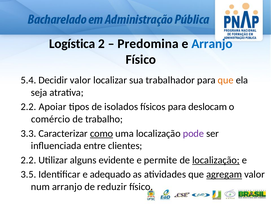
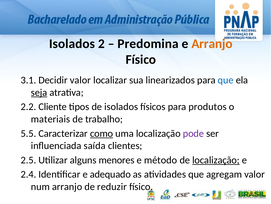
Logística: Logística -> Isolados (72, 43)
Arranjo colour: blue -> orange (212, 43)
5.4: 5.4 -> 3.1 (28, 80)
trabalhador: trabalhador -> linearizados (170, 80)
que colour: orange -> blue (226, 80)
seja underline: none -> present (39, 92)
Apoiar: Apoiar -> Cliente (53, 106)
deslocam: deslocam -> produtos (208, 106)
comércio: comércio -> materiais (51, 119)
3.3: 3.3 -> 5.5 (28, 133)
entre: entre -> saída (95, 145)
2.2: 2.2 -> 2.5 (28, 159)
evidente: evidente -> menores (117, 159)
permite: permite -> método (161, 159)
3.5: 3.5 -> 2.4 (28, 174)
agregam underline: present -> none (224, 174)
